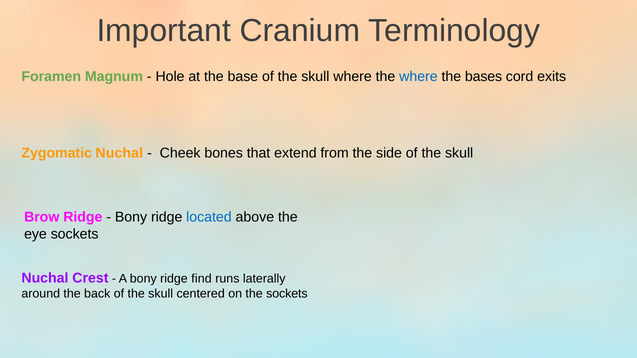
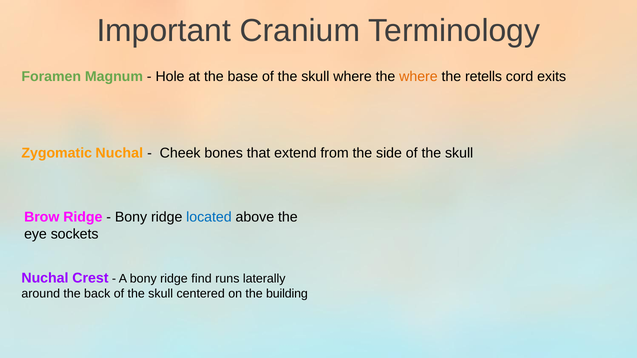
where colour: blue -> orange (418, 77)
bases: bases -> retells (484, 77)
the sockets: sockets -> building (287, 294)
